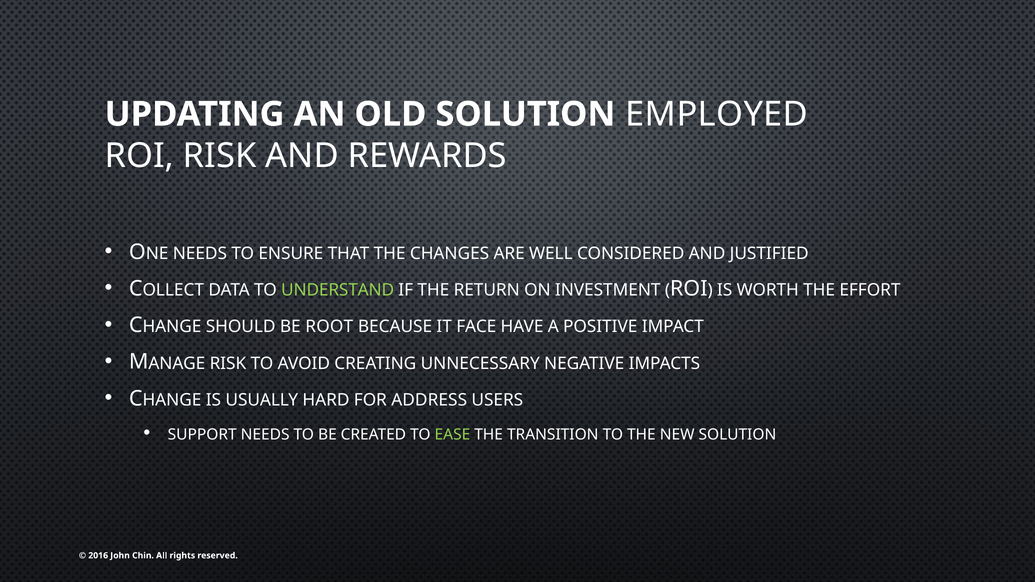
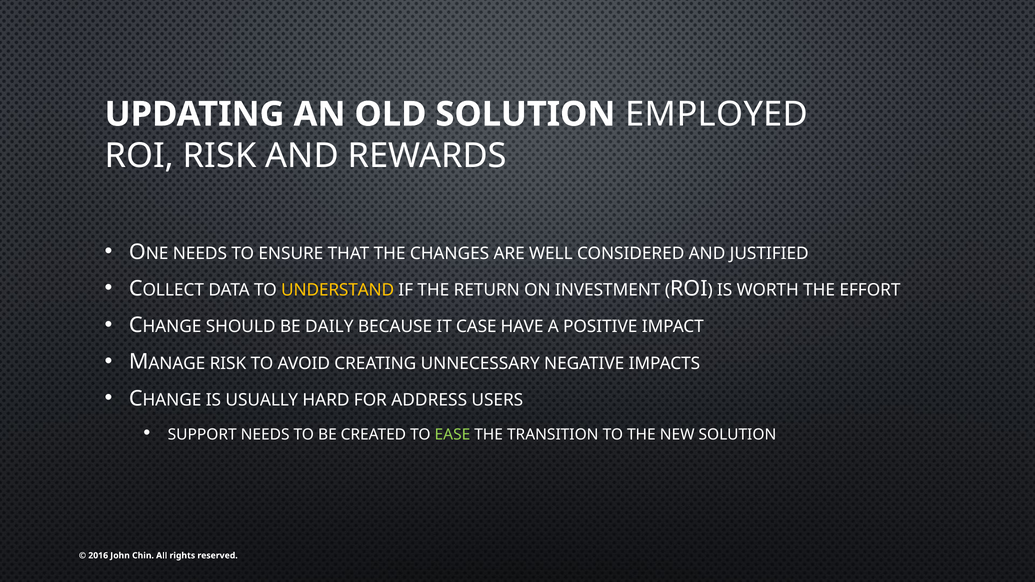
UNDERSTAND colour: light green -> yellow (338, 290)
ROOT: ROOT -> DAILY (329, 327)
FACE: FACE -> CASE (476, 327)
